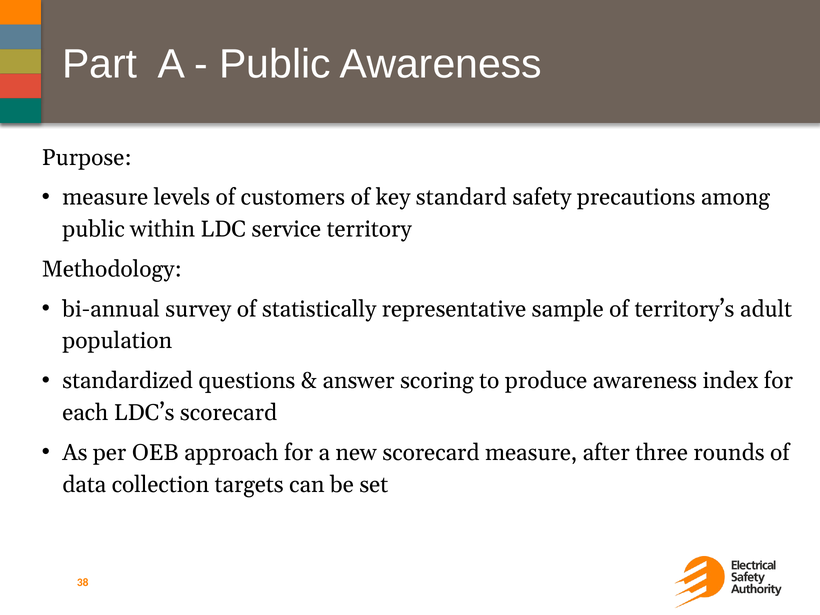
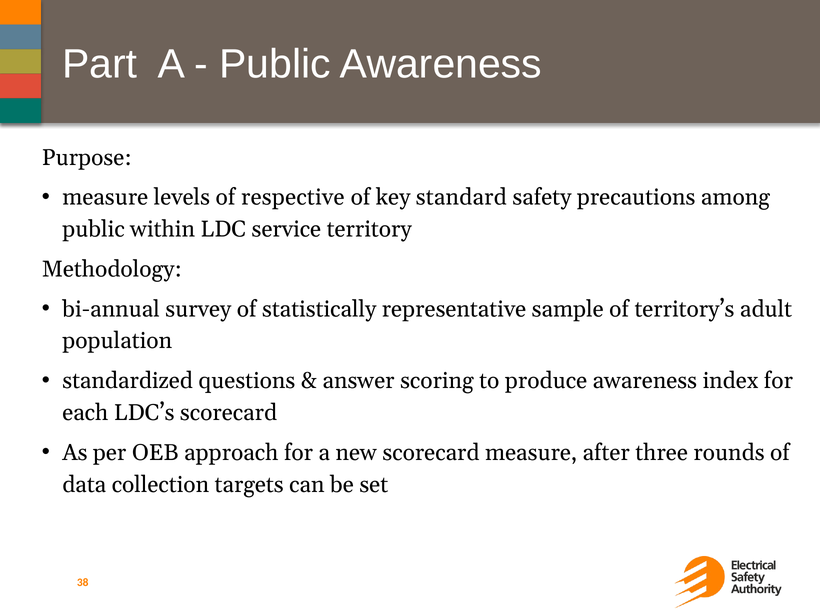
customers: customers -> respective (293, 197)
